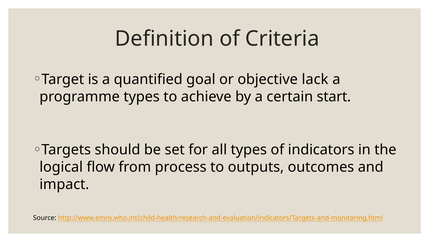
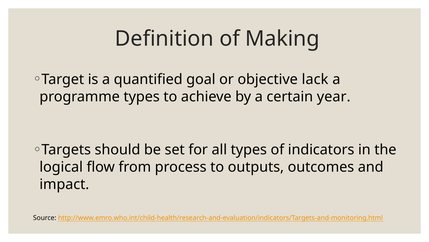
Criteria: Criteria -> Making (282, 38)
start: start -> year (334, 96)
